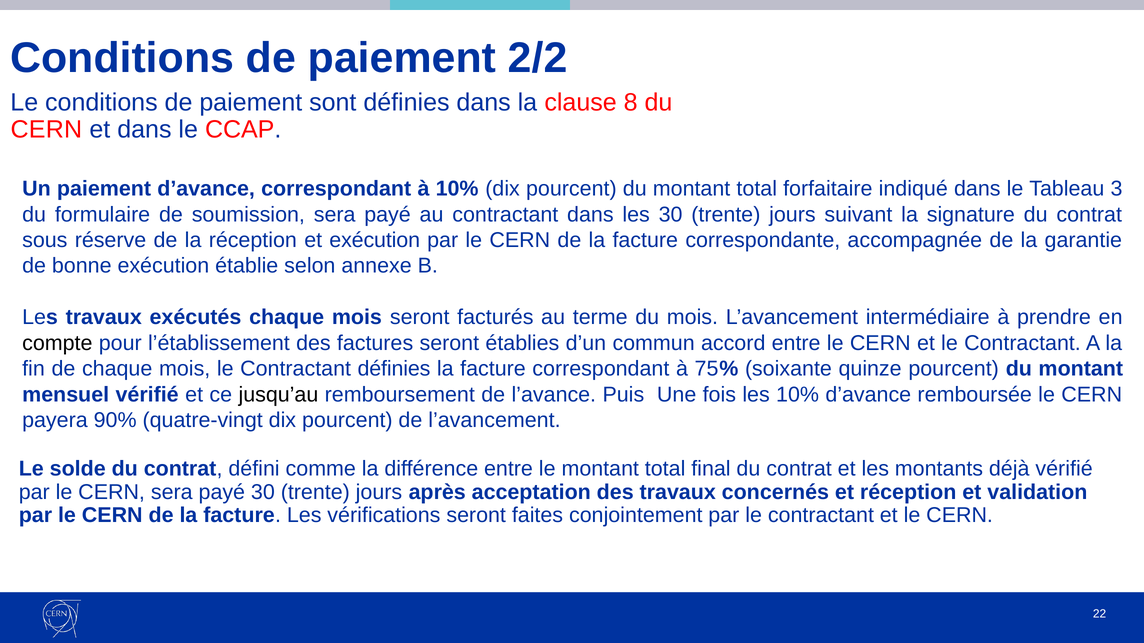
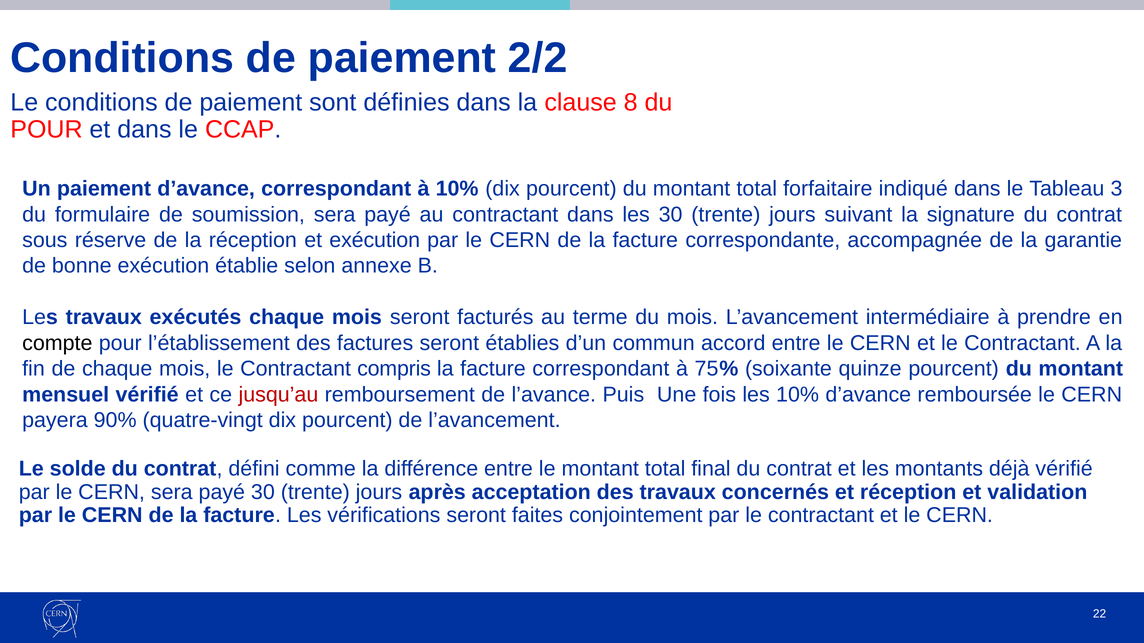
CERN: CERN -> POUR (46, 129)
Contractant définies: définies -> compris (394, 369)
jusqu’au colour: black -> red (278, 395)
